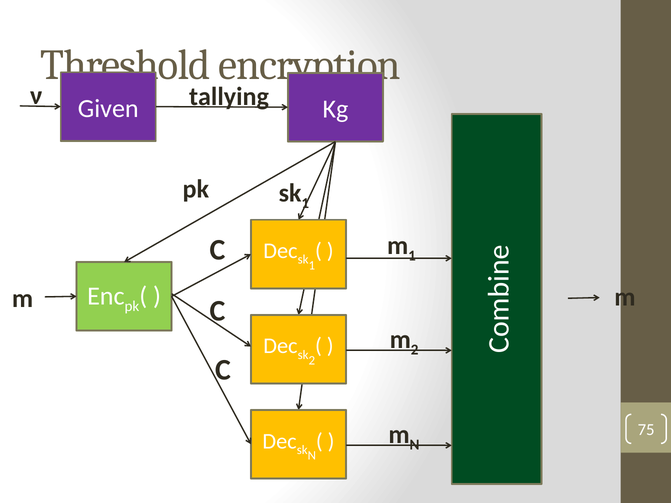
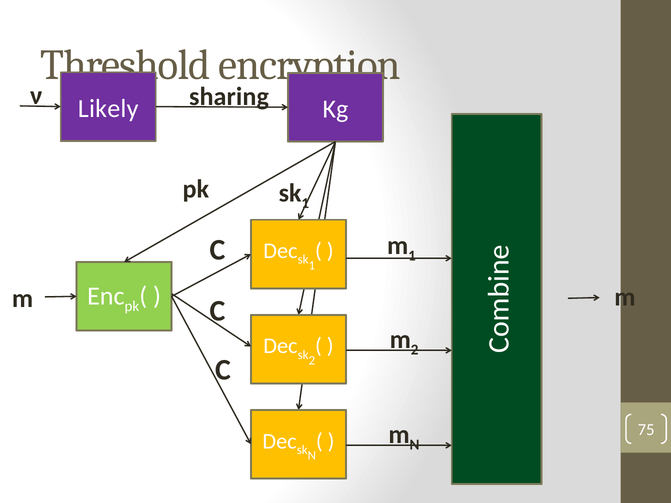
tallying: tallying -> sharing (229, 97)
Given: Given -> Likely (108, 108)
